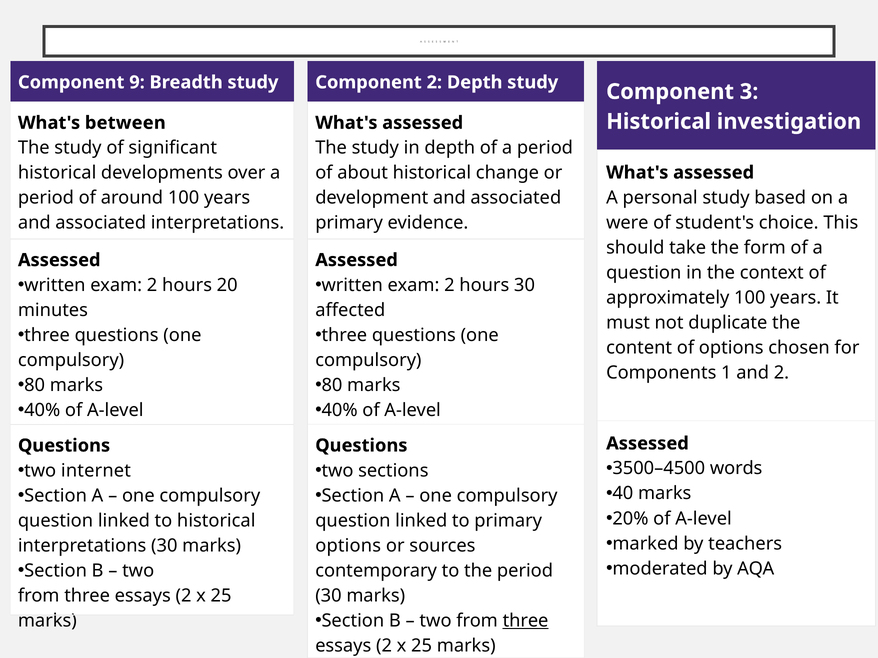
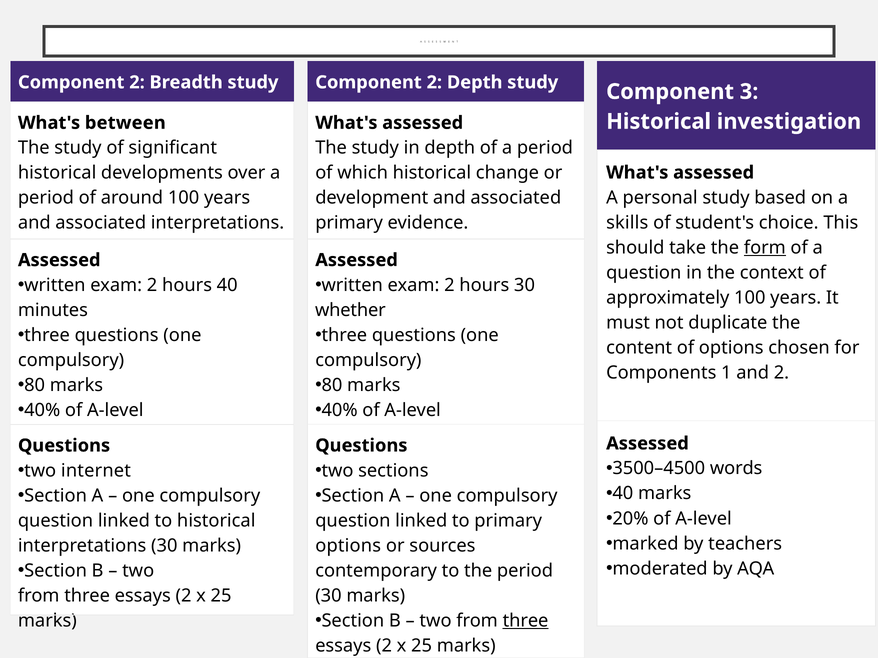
9: 9 -> 2 (137, 82)
about: about -> which (363, 173)
were: were -> skills (627, 223)
form underline: none -> present (765, 248)
hours 20: 20 -> 40 (227, 285)
affected: affected -> whether (350, 310)
